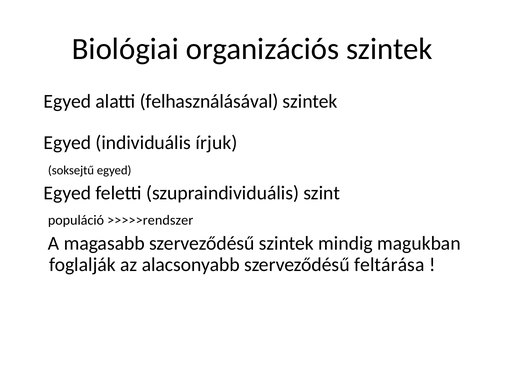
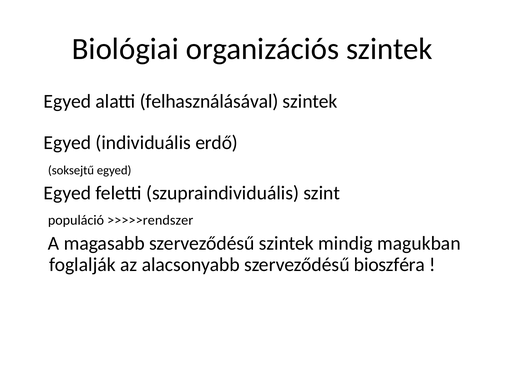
írjuk: írjuk -> erdő (217, 143)
feltárása: feltárása -> bioszféra (389, 265)
